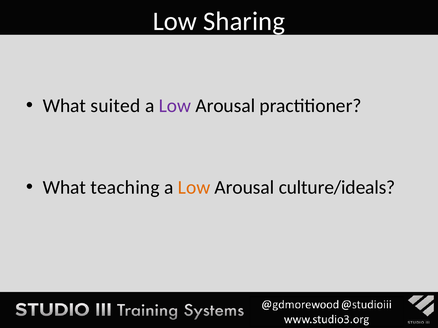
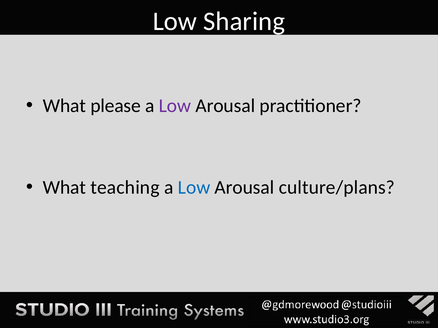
suited: suited -> please (116, 106)
Low colour: orange -> blue (194, 188)
culture/ideals: culture/ideals -> culture/plans (337, 188)
